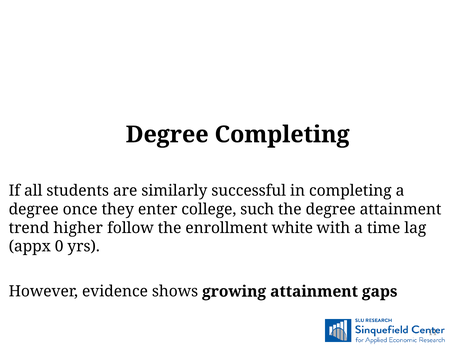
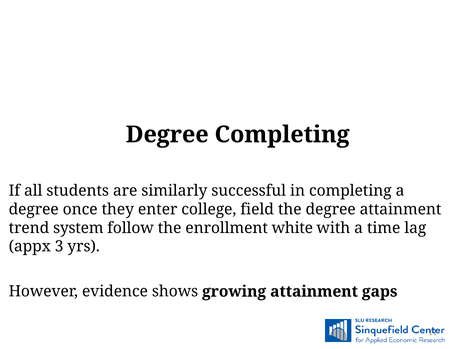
such: such -> field (257, 209)
higher: higher -> system (78, 228)
0: 0 -> 3 (59, 246)
